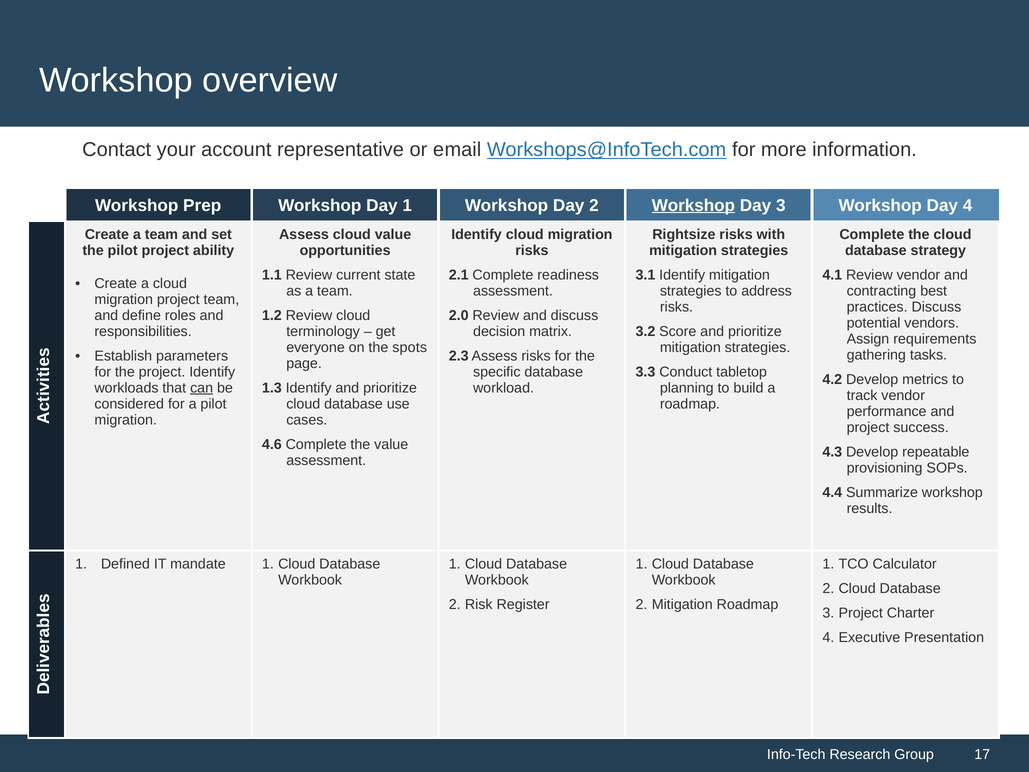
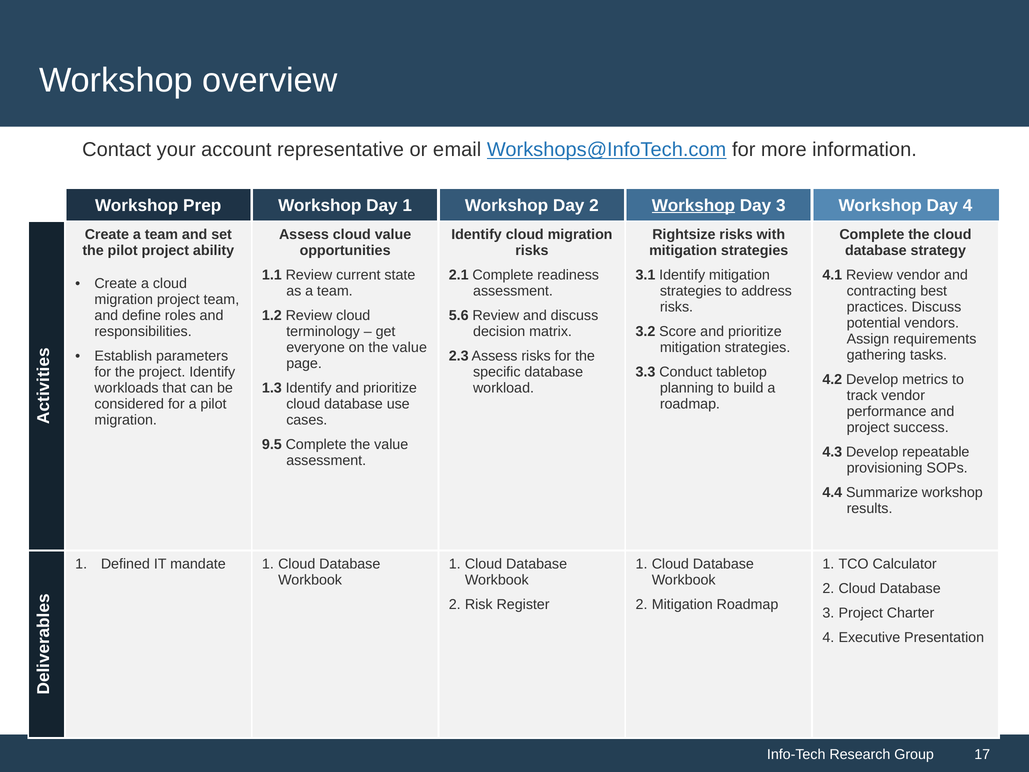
2.0: 2.0 -> 5.6 (459, 315)
on the spots: spots -> value (410, 347)
can underline: present -> none (202, 388)
4.6: 4.6 -> 9.5 (272, 444)
